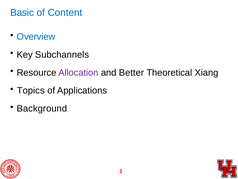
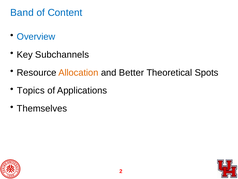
Basic: Basic -> Band (22, 13)
Allocation colour: purple -> orange (78, 72)
Xiang: Xiang -> Spots (207, 72)
Background: Background -> Themselves (42, 108)
